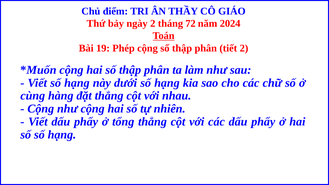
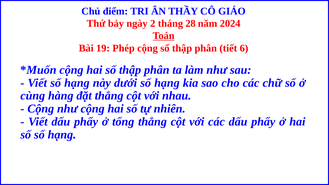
72: 72 -> 28 (191, 23)
tiết 2: 2 -> 6 (244, 48)
